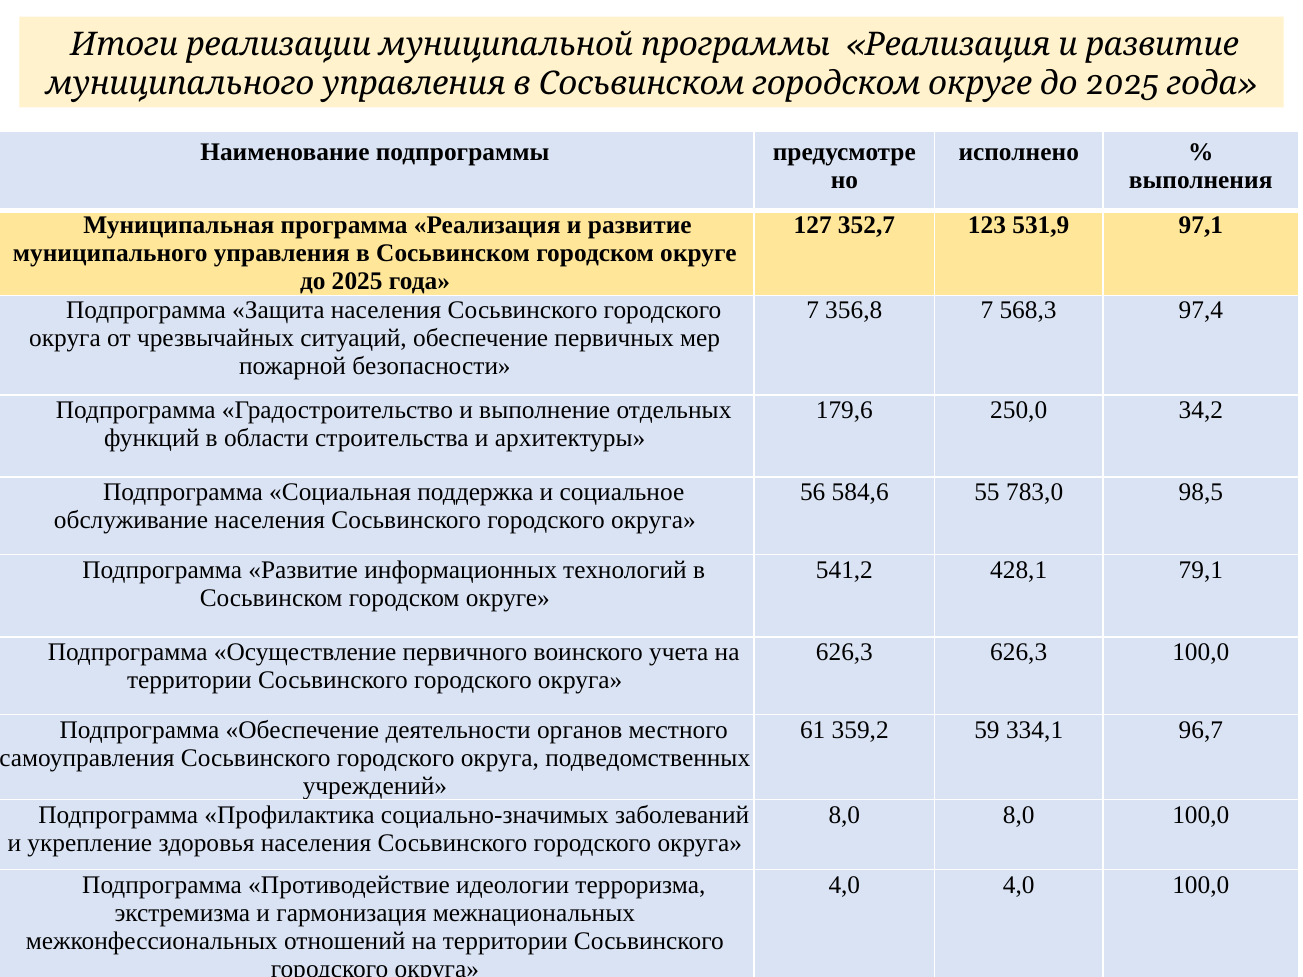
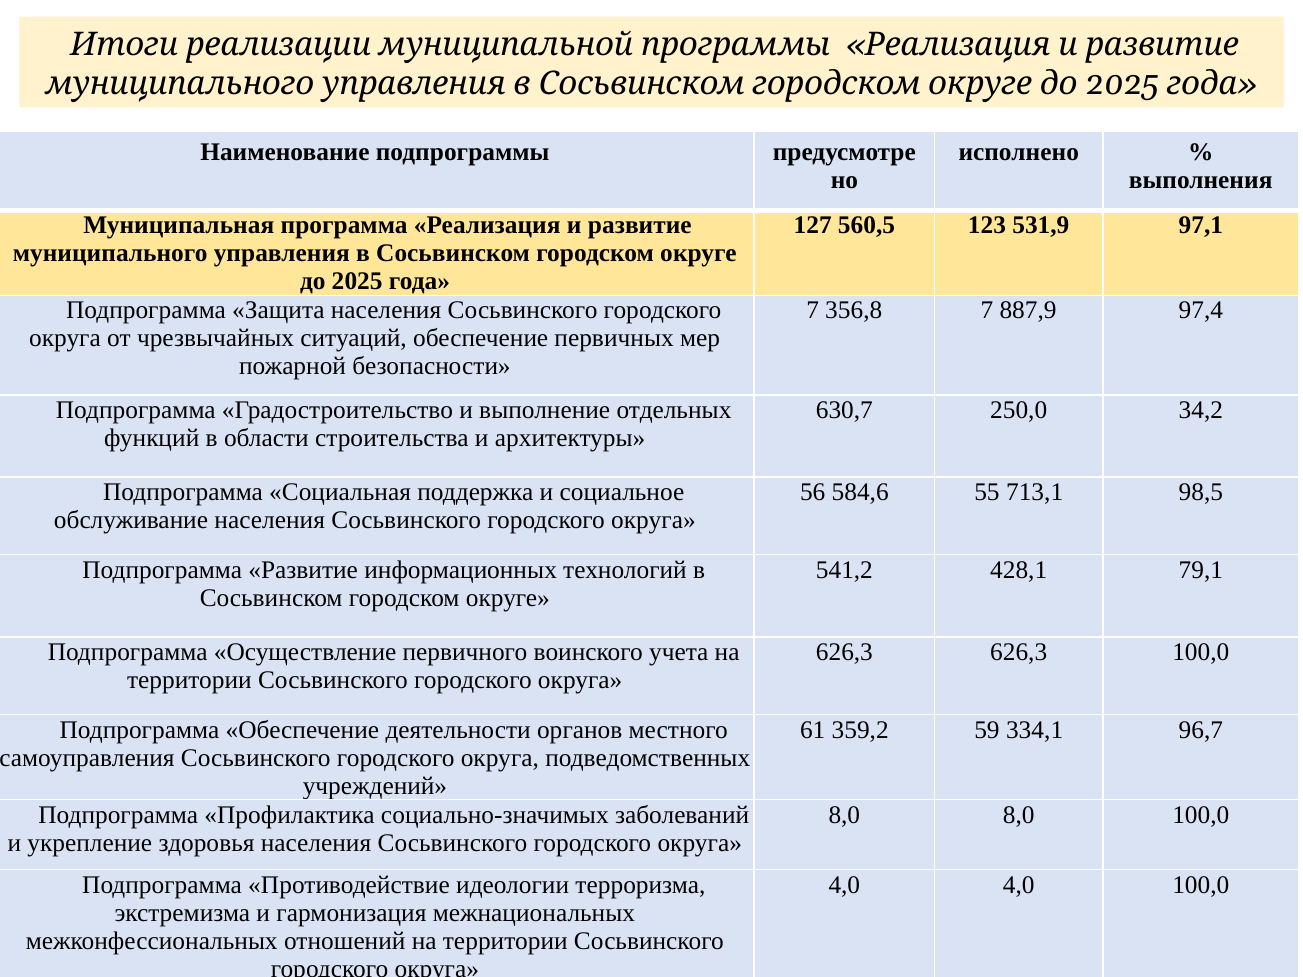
352,7: 352,7 -> 560,5 (866, 226)
568,3: 568,3 -> 887,9 (1028, 311)
179,6: 179,6 -> 630,7 (844, 411)
783,0: 783,0 -> 713,1 (1035, 493)
